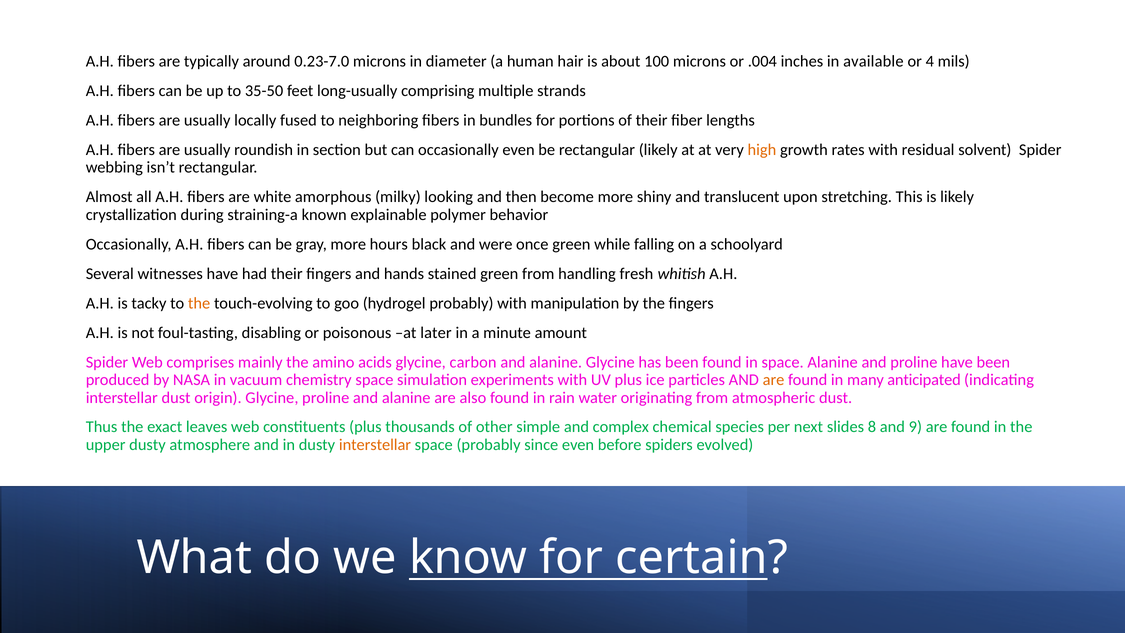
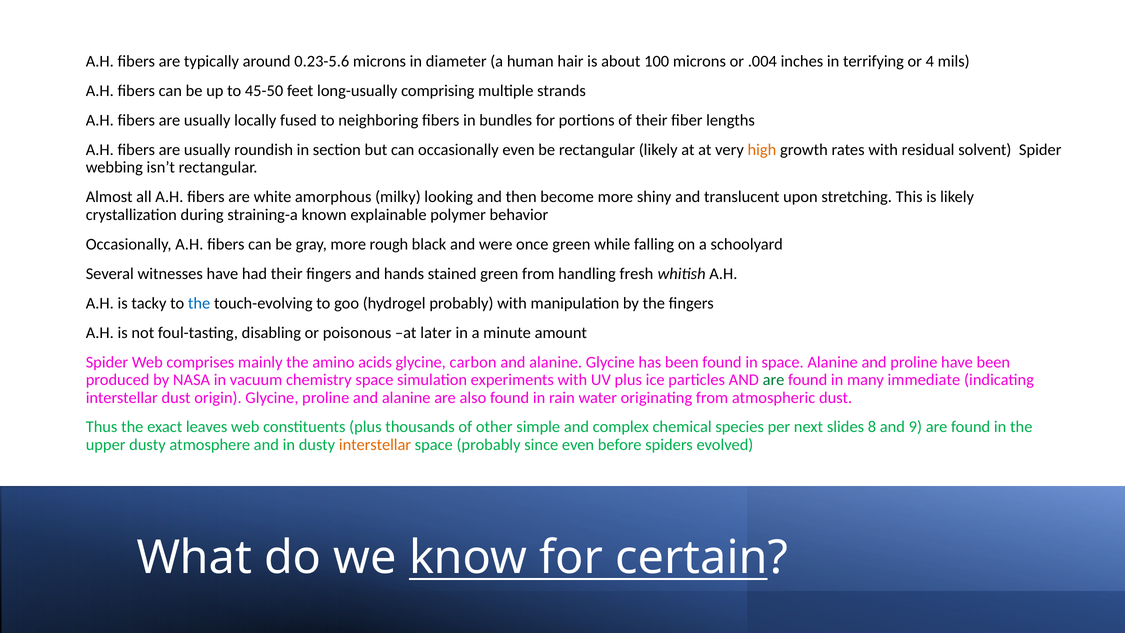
0.23-7.0: 0.23-7.0 -> 0.23-5.6 (322, 61)
available: available -> terrifying (873, 61)
35-50: 35-50 -> 45-50 (264, 91)
hours: hours -> rough (389, 244)
the colour: orange -> blue (199, 303)
are colour: orange -> green (774, 380)
anticipated: anticipated -> immediate (924, 380)
